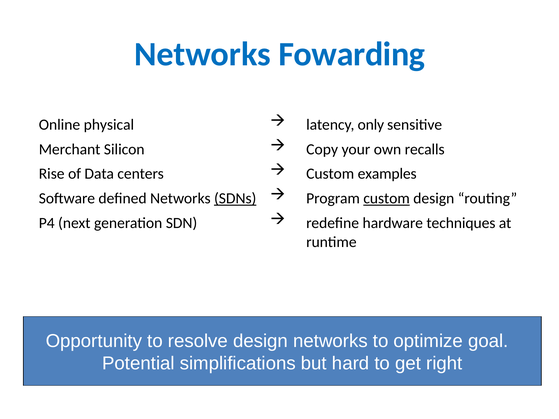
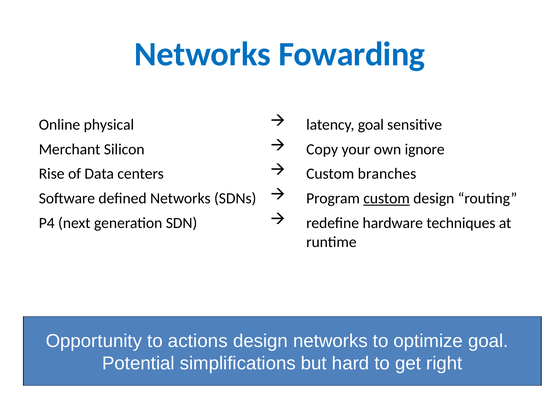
latency only: only -> goal (371, 125)
recalls: recalls -> ignore (425, 149)
examples: examples -> branches (387, 174)
SDNs underline: present -> none (235, 199)
resolve: resolve -> actions (198, 341)
